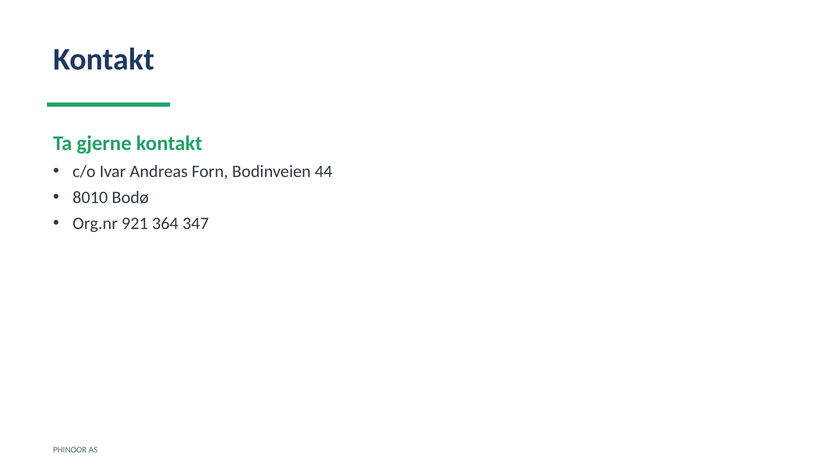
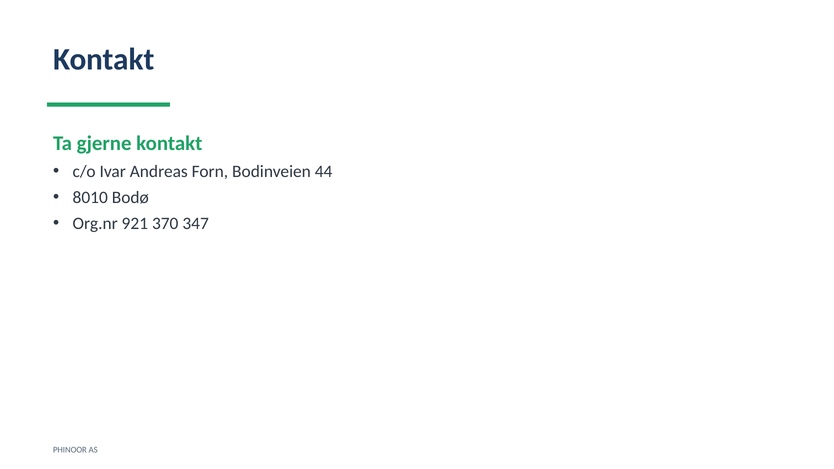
364: 364 -> 370 (165, 224)
